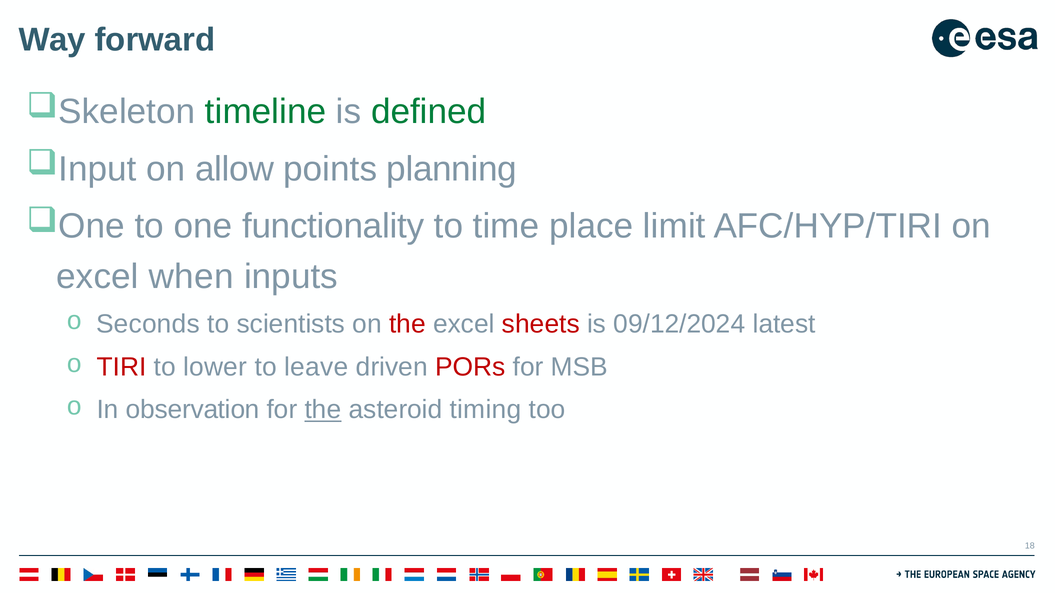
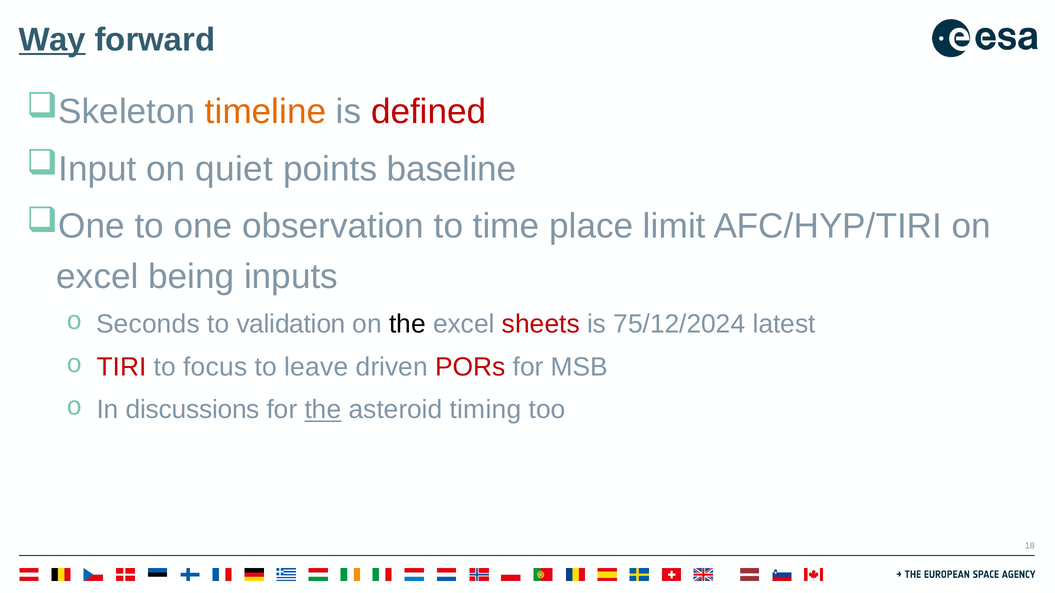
Way underline: none -> present (52, 40)
timeline colour: green -> orange (266, 112)
defined colour: green -> red (429, 112)
allow: allow -> quiet (234, 169)
planning: planning -> baseline (452, 169)
functionality: functionality -> observation (333, 226)
when: when -> being (191, 277)
scientists: scientists -> validation (291, 324)
the colour: red -> black (407, 324)
09/12/2024: 09/12/2024 -> 75/12/2024 (679, 324)
lower: lower -> focus (215, 367)
observation: observation -> discussions (193, 410)
